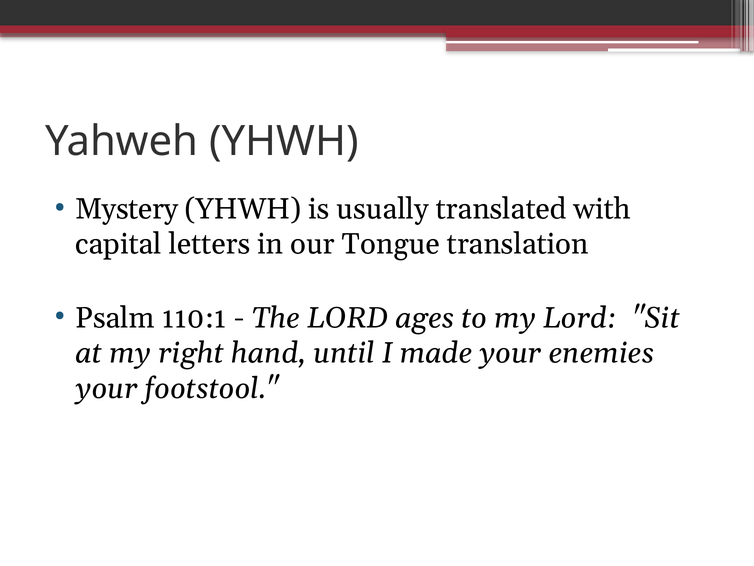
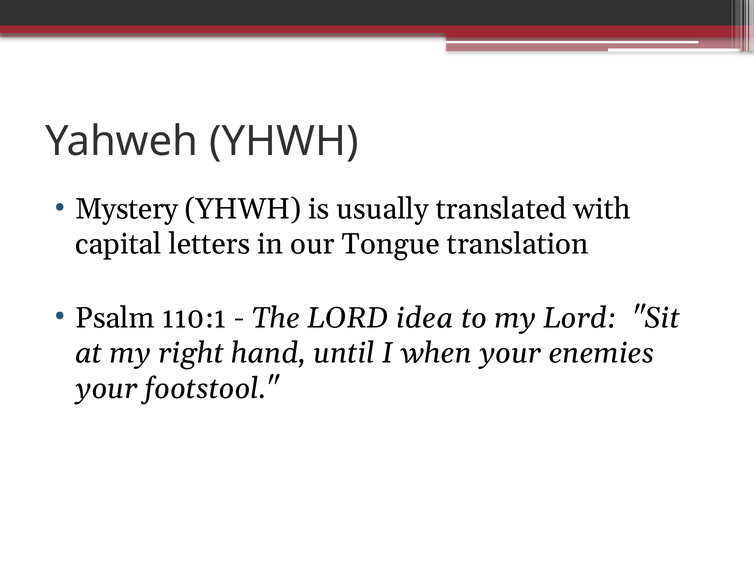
ages: ages -> idea (425, 318)
made: made -> when (436, 353)
